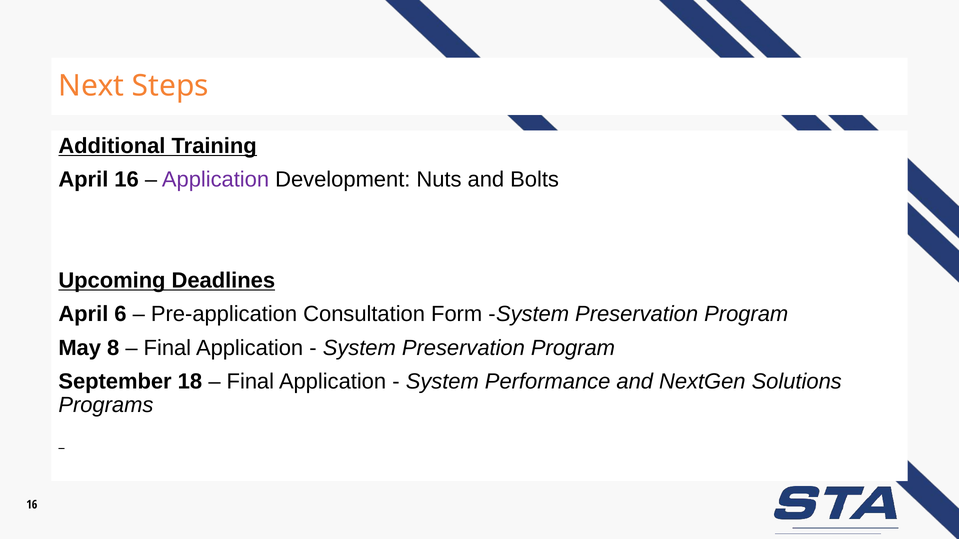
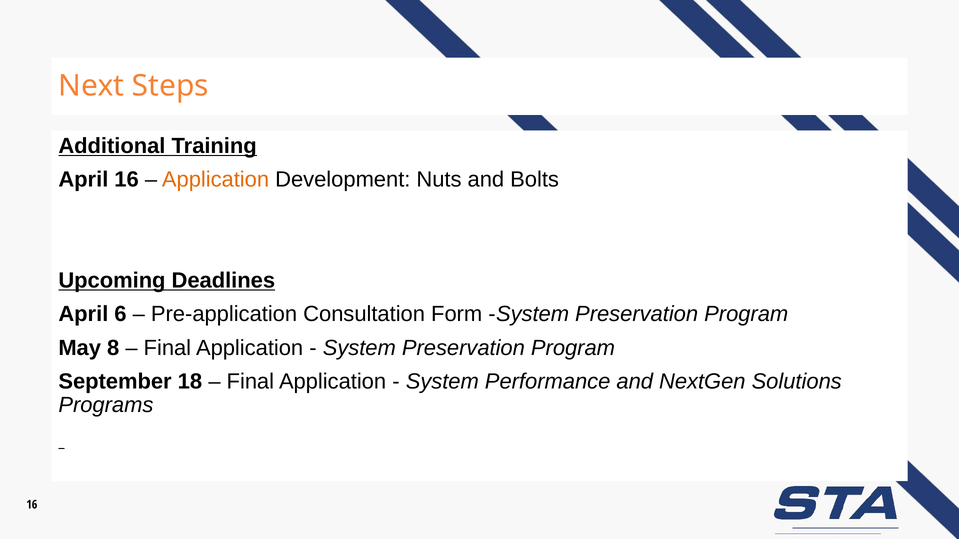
Application colour: purple -> orange (216, 180)
